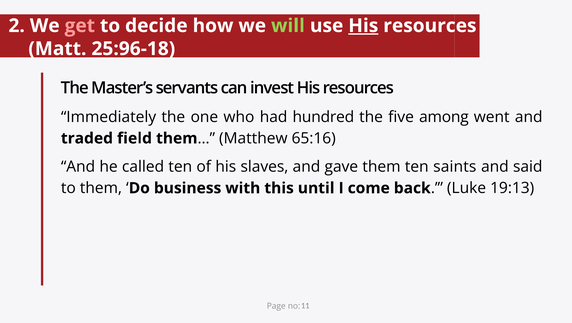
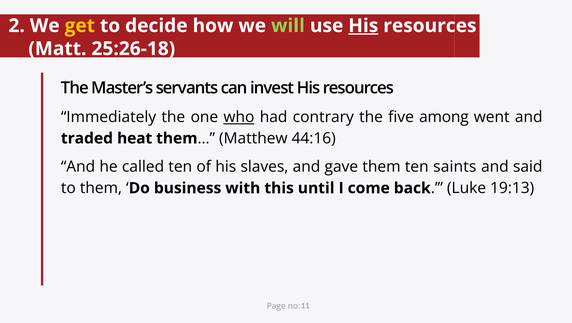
get colour: pink -> yellow (80, 26)
25:96-18: 25:96-18 -> 25:26-18 (133, 49)
who underline: none -> present (239, 117)
hundred: hundred -> contrary (323, 117)
field: field -> heat (135, 138)
65:16: 65:16 -> 44:16 (314, 138)
